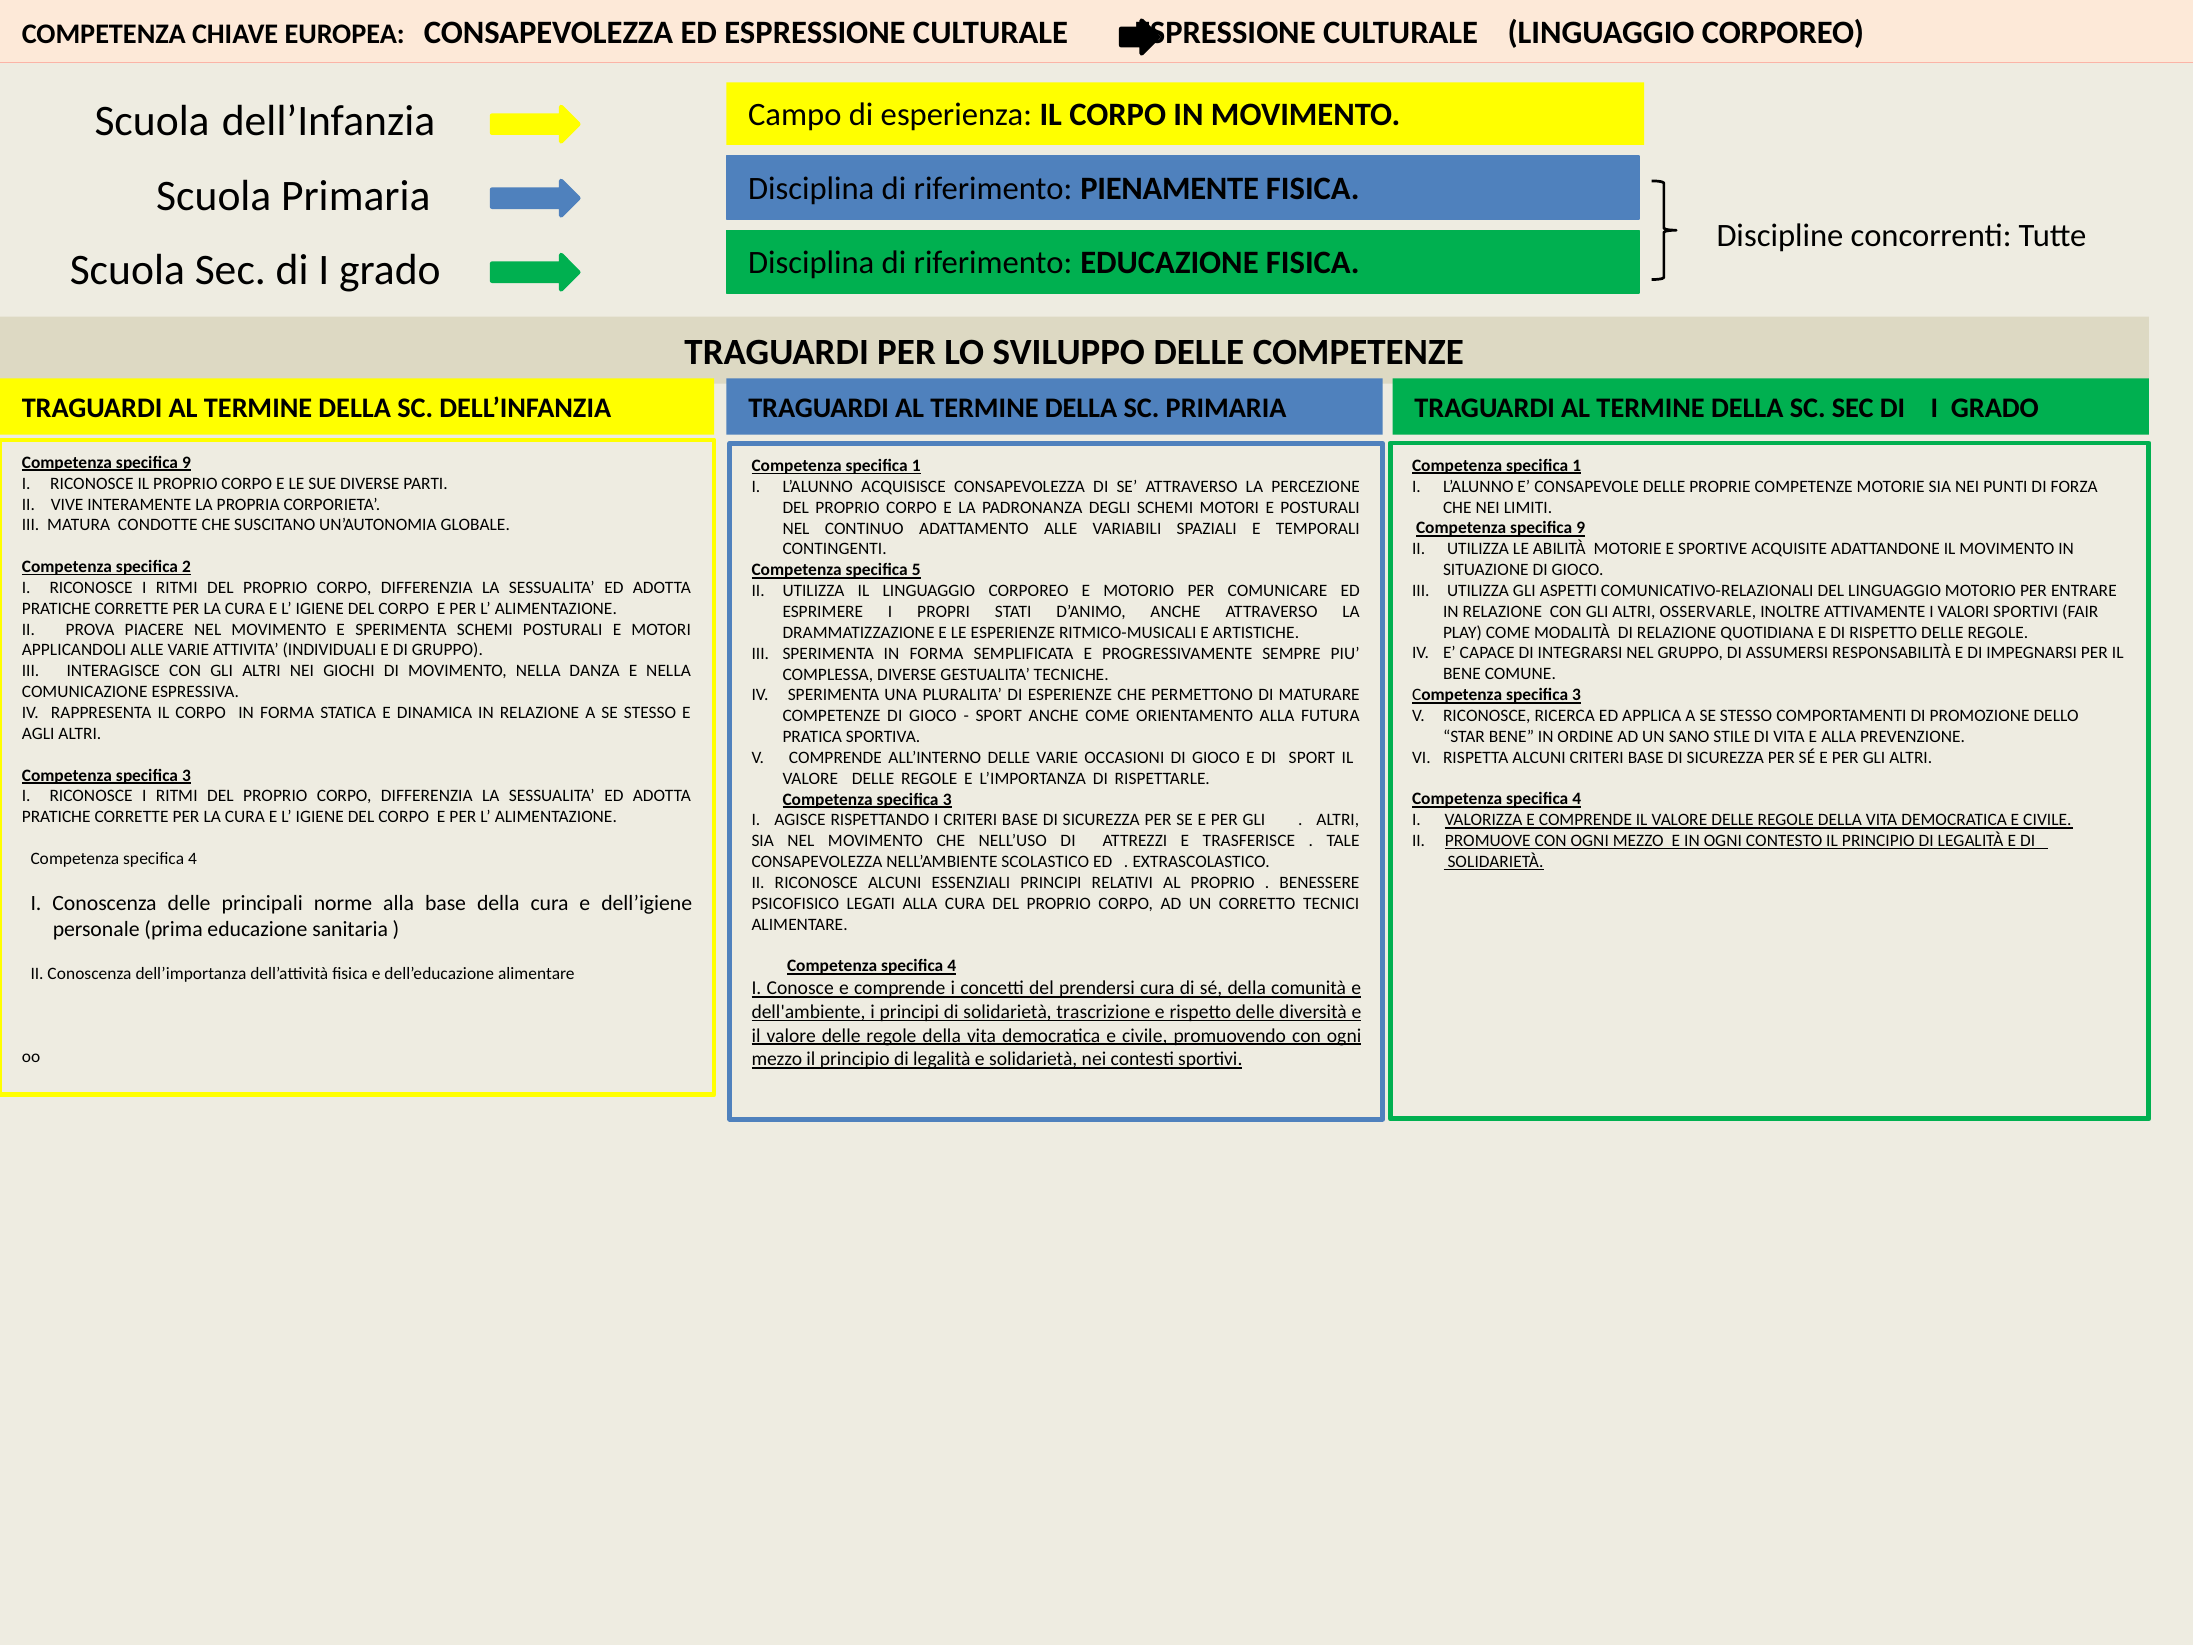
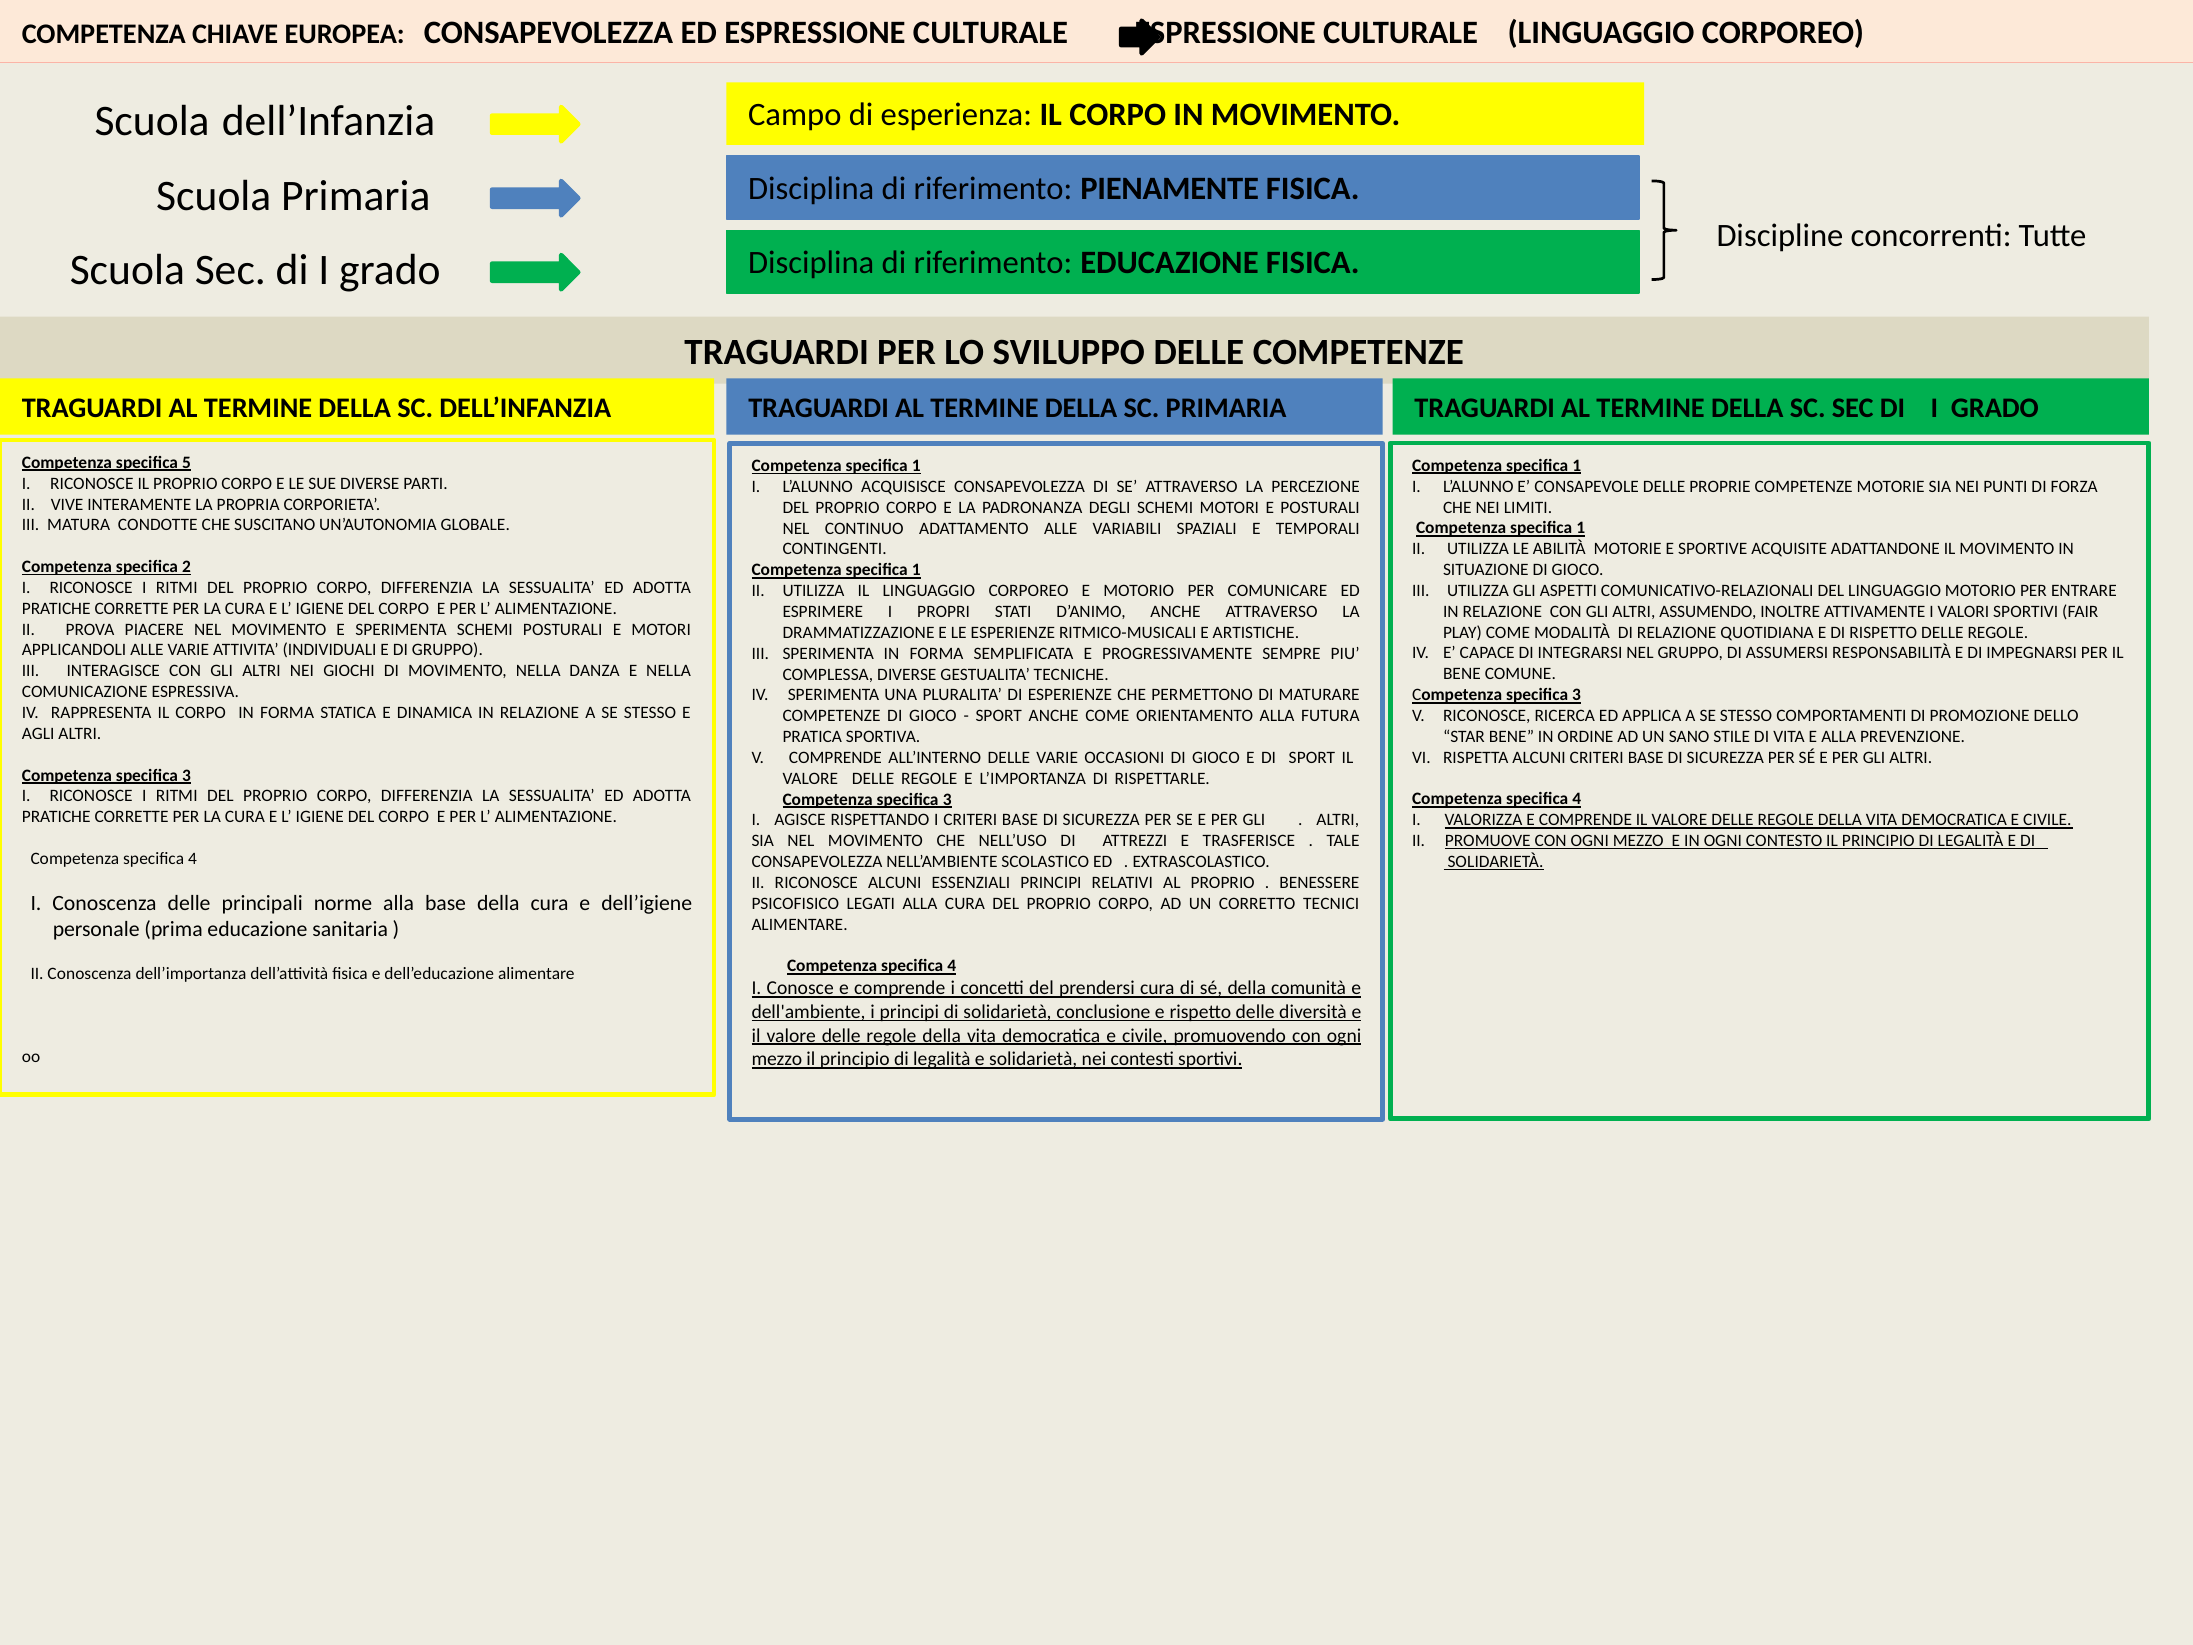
9: 9 -> 5 (187, 463)
9: 9 -> 1 (1581, 528)
5: 5 -> 1 (916, 570)
OSSERVARLE: OSSERVARLE -> ASSUMENDO (1708, 611)
trascrizione: trascrizione -> conclusione (1103, 1012)
